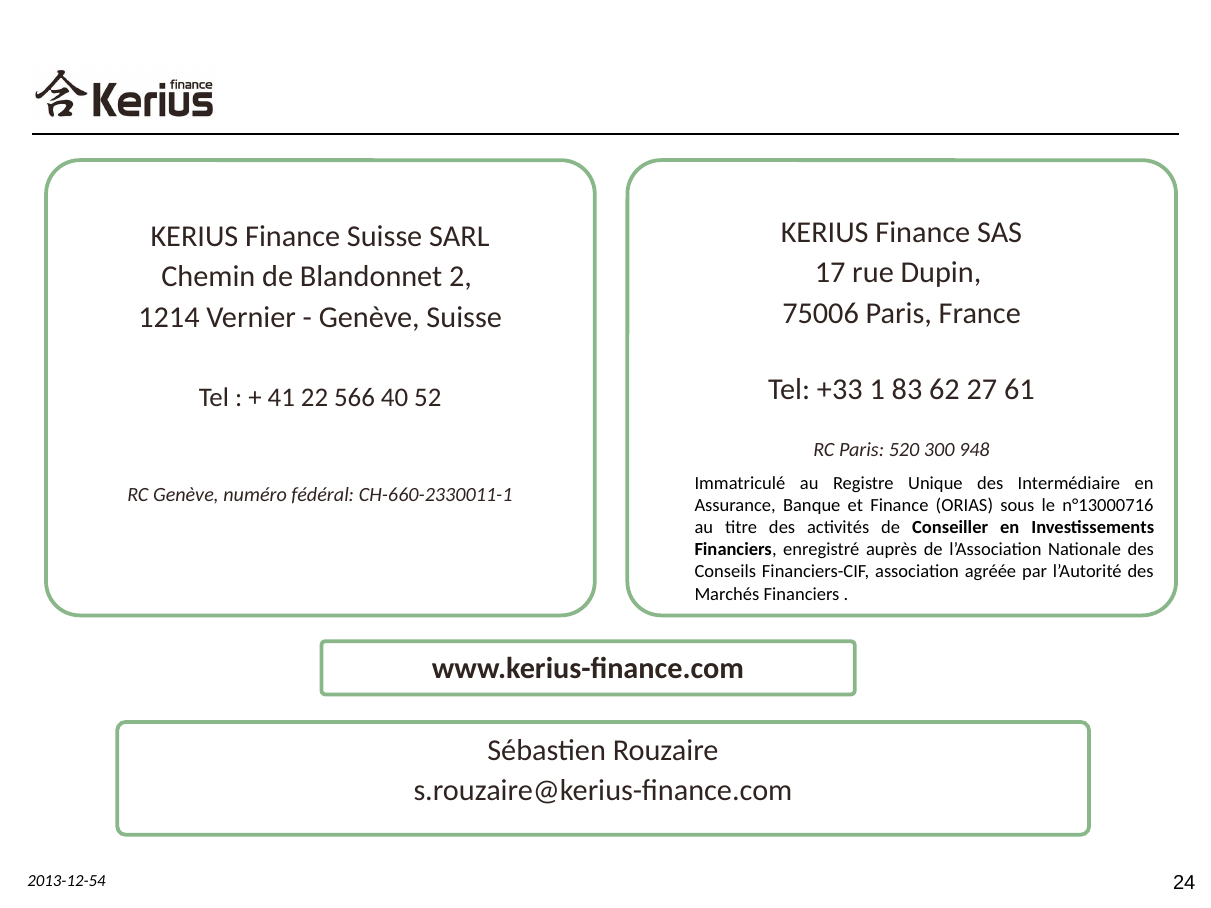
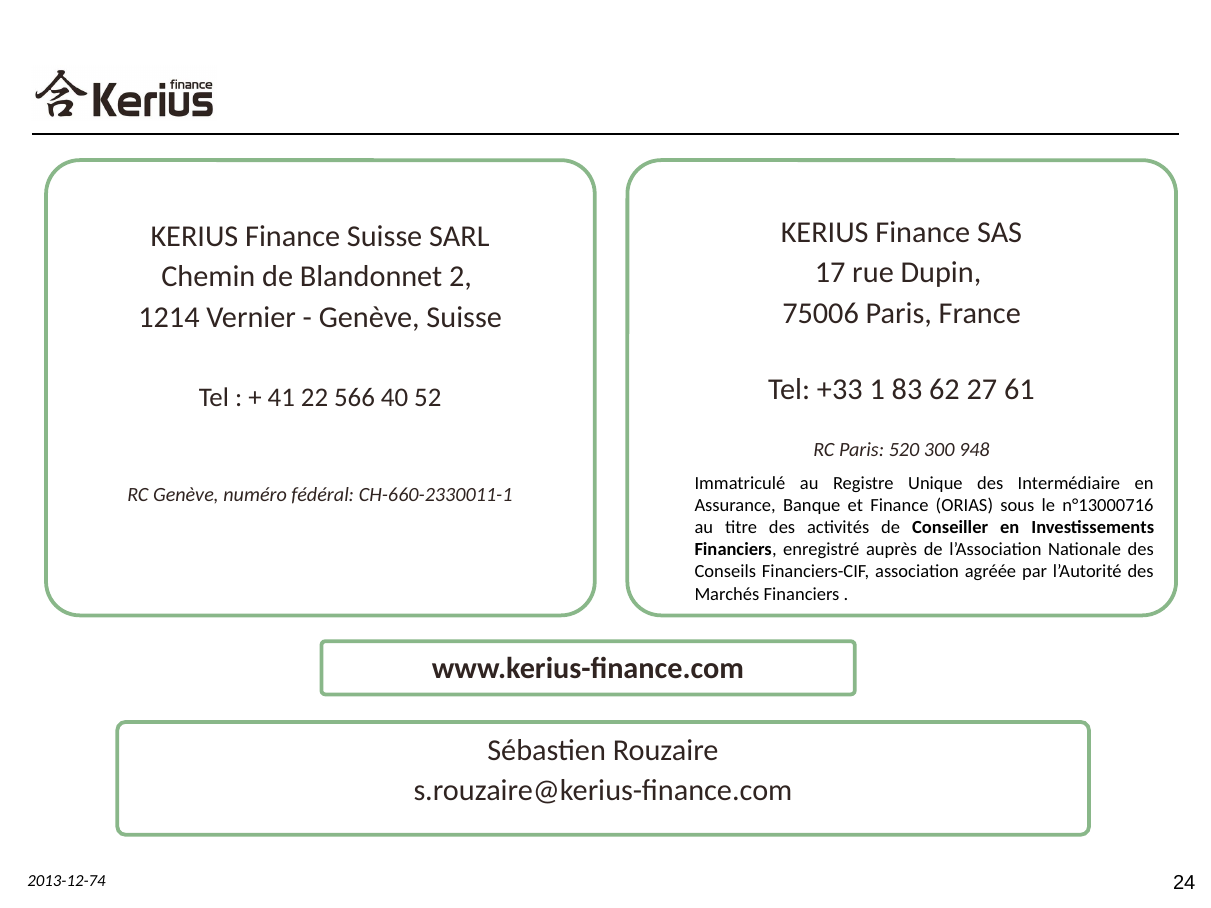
2013-12-54: 2013-12-54 -> 2013-12-74 (67, 881)
